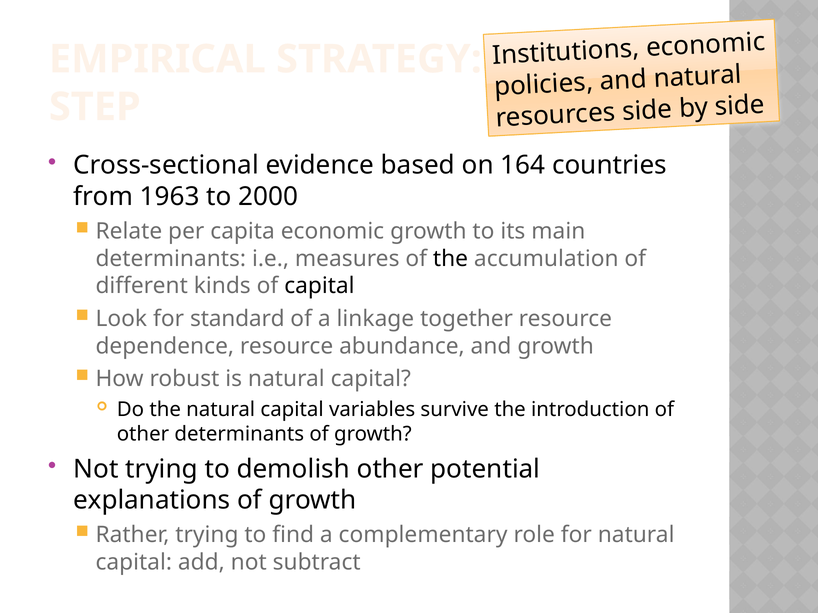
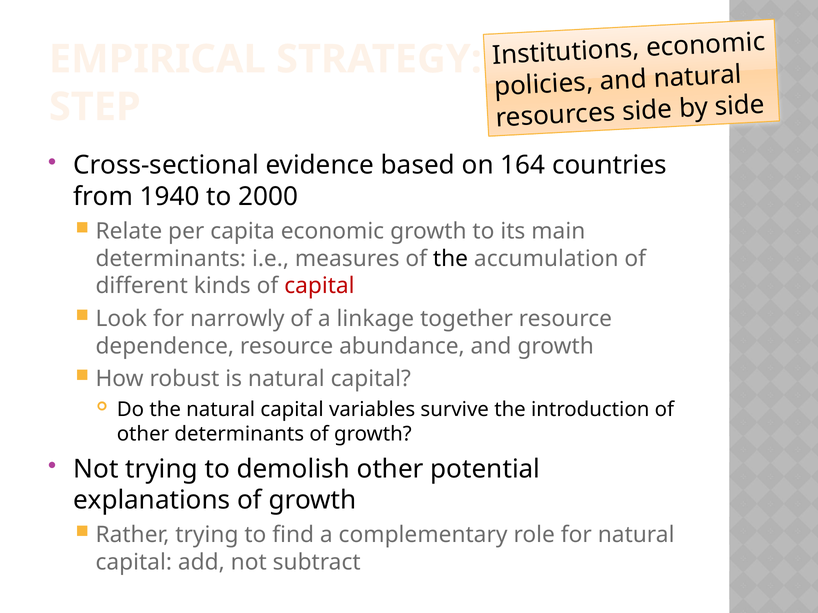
1963: 1963 -> 1940 (170, 197)
capital colour: black -> red (319, 286)
standard: standard -> narrowly (237, 319)
